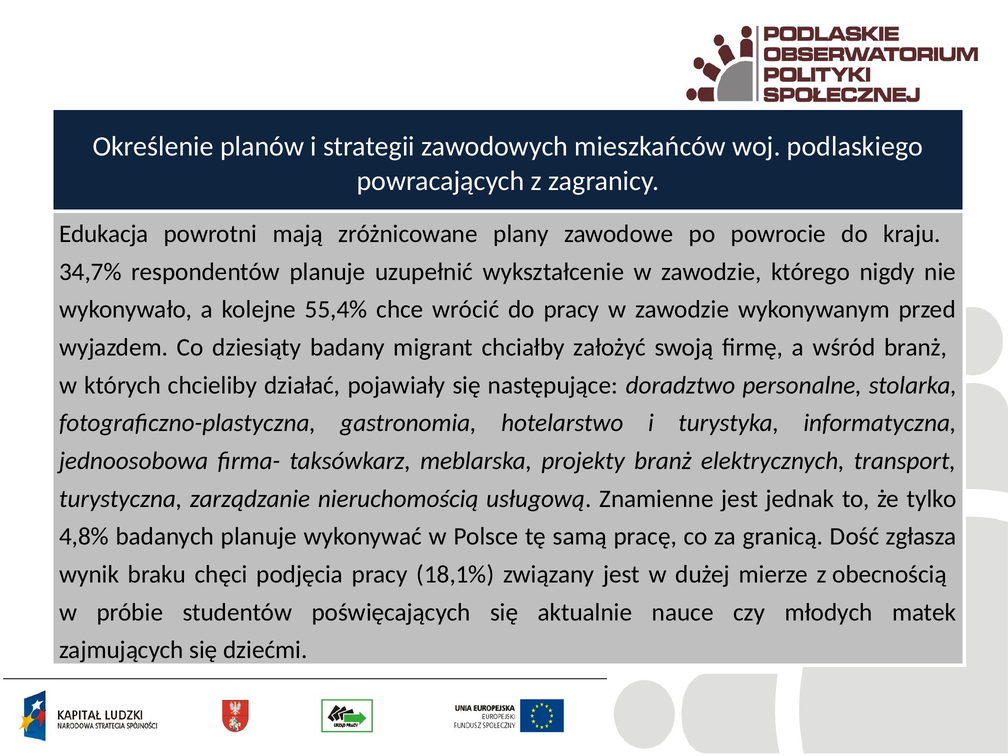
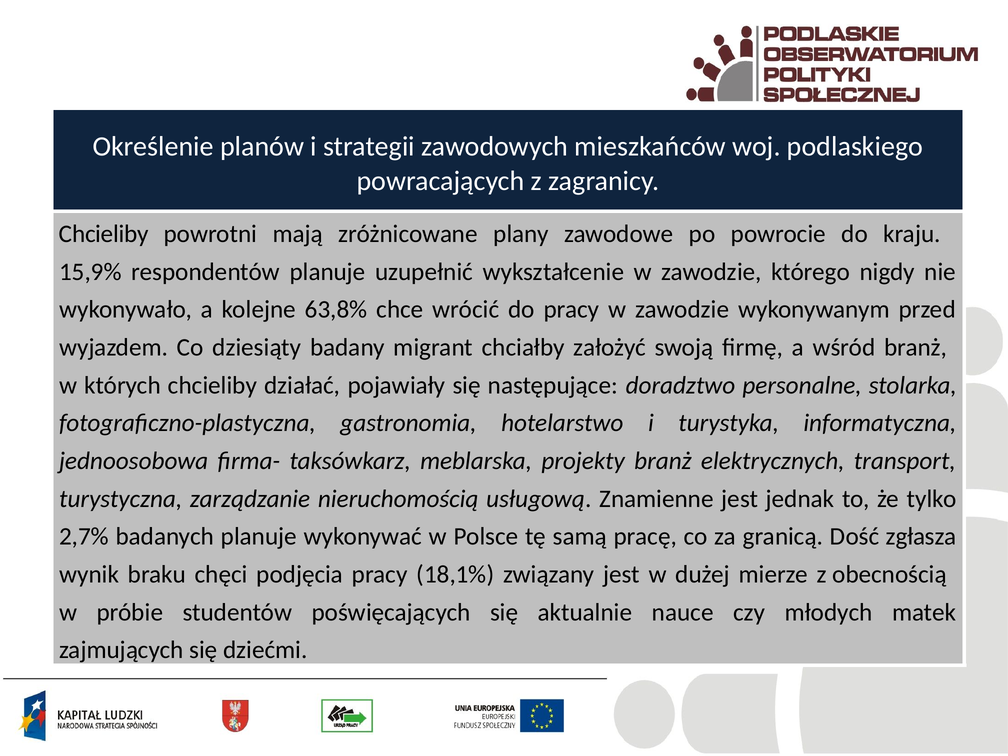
Edukacja: Edukacja -> Chcieliby (104, 234)
34,7%: 34,7% -> 15,9% (90, 272)
55,4%: 55,4% -> 63,8% (336, 310)
4,8%: 4,8% -> 2,7% (84, 537)
